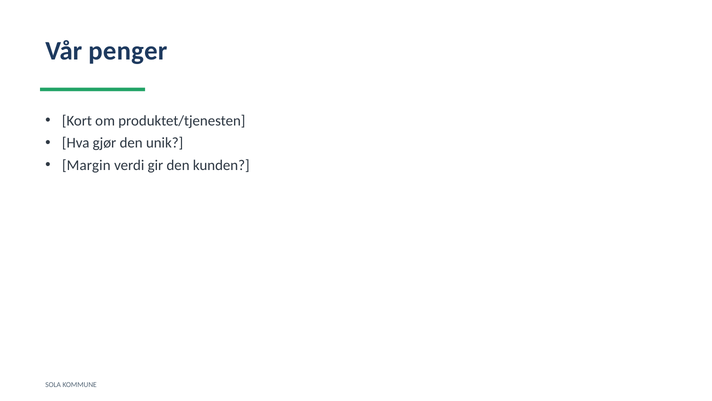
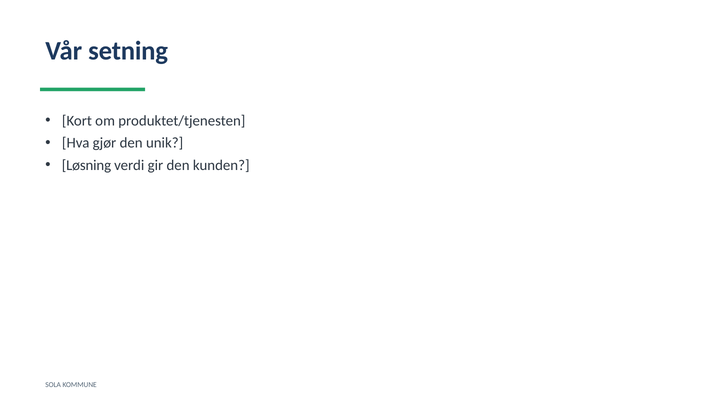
penger: penger -> setning (128, 51)
Margin: Margin -> Løsning (86, 165)
